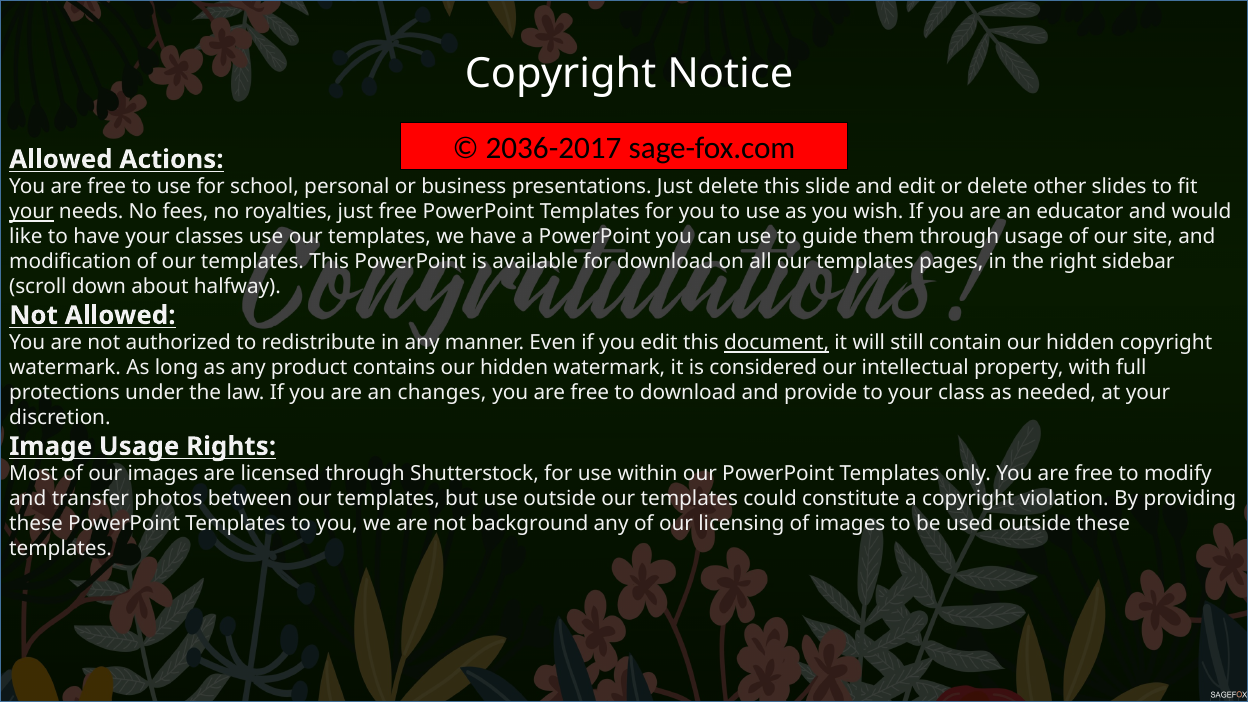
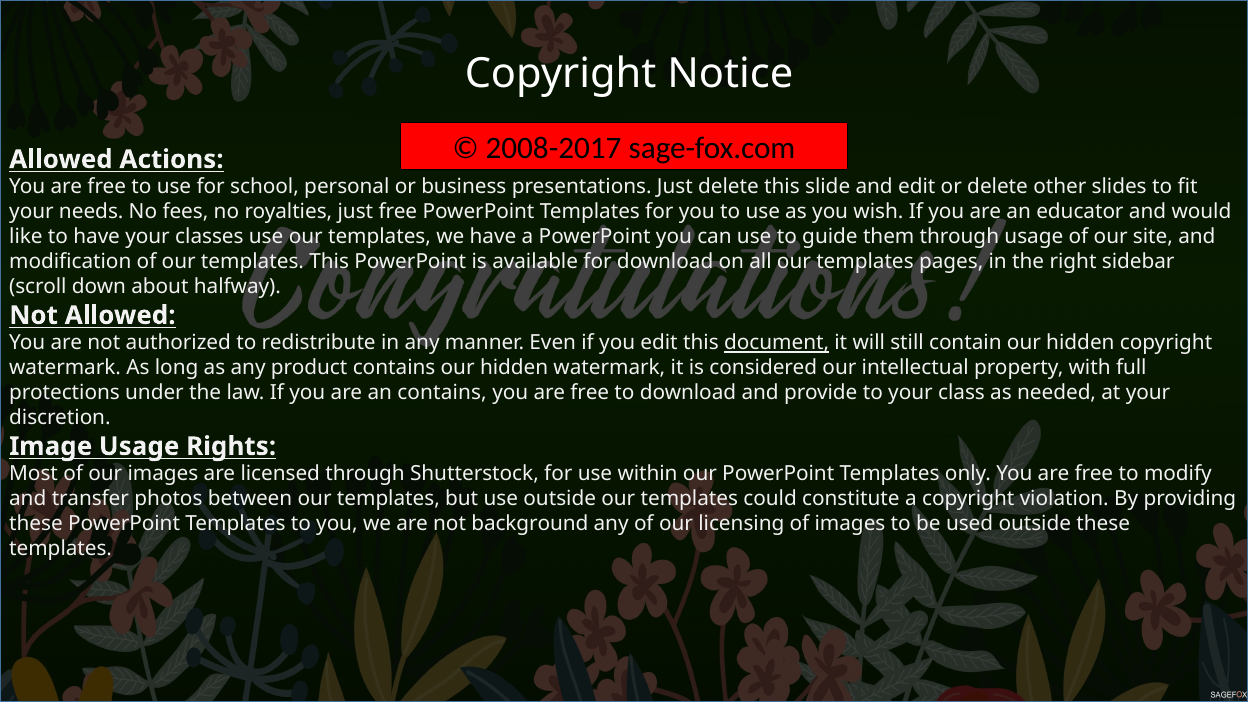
2036-2017: 2036-2017 -> 2008-2017 (554, 148)
your underline: present -> none (31, 212)
an changes: changes -> contains (442, 393)
